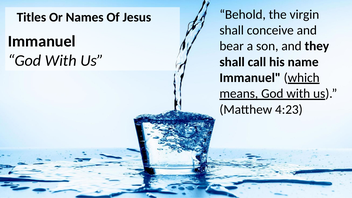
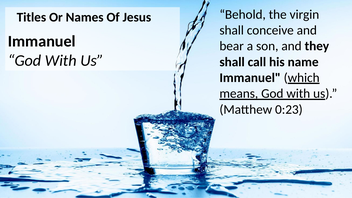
4:23: 4:23 -> 0:23 (289, 109)
